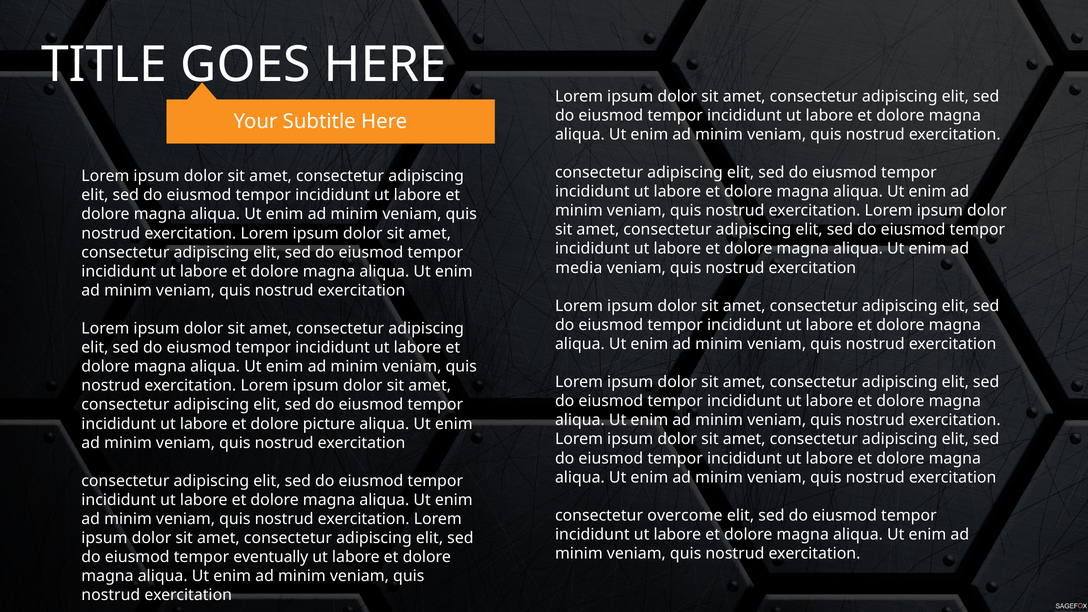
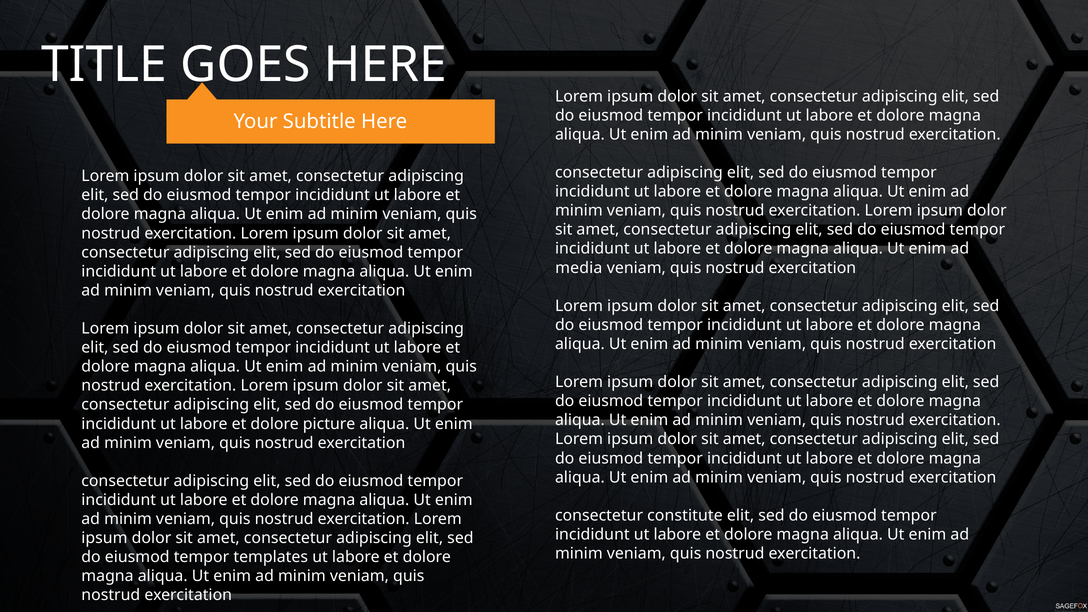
overcome: overcome -> constitute (685, 515)
eventually: eventually -> templates (271, 557)
